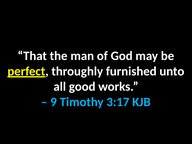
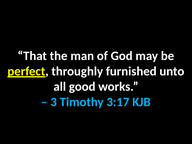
9: 9 -> 3 (54, 102)
